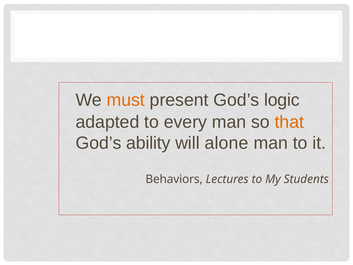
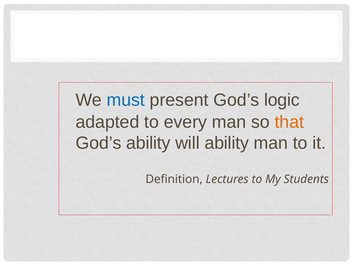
must colour: orange -> blue (126, 100)
will alone: alone -> ability (227, 143)
Behaviors: Behaviors -> Definition (174, 179)
